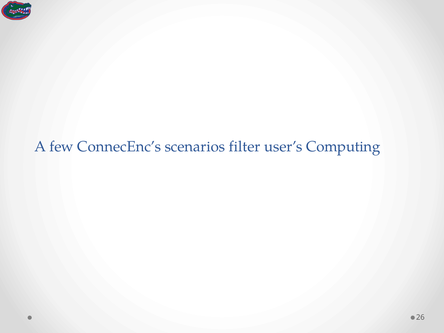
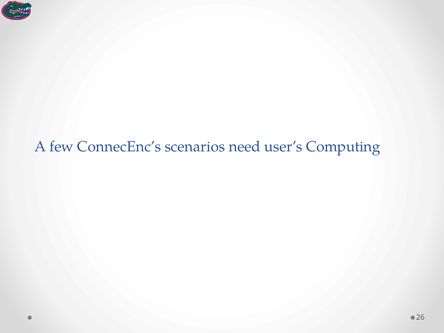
filter: filter -> need (245, 147)
